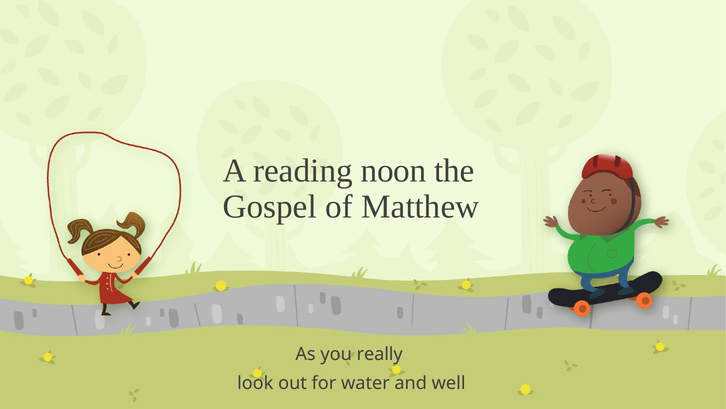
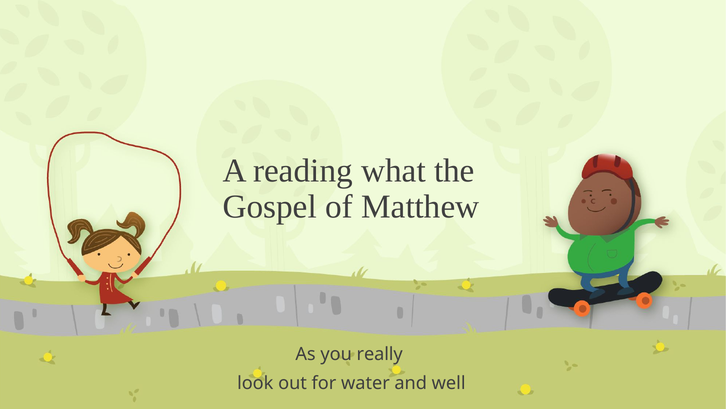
noon: noon -> what (393, 171)
